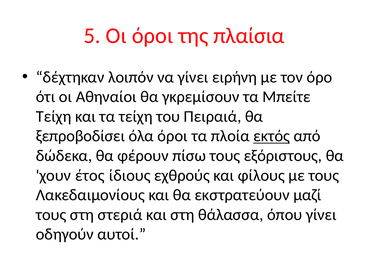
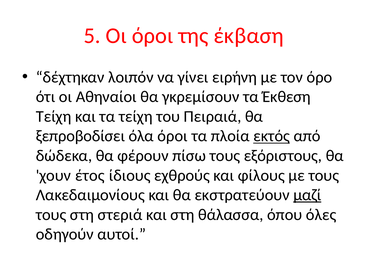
πλαίσια: πλαίσια -> έκβαση (249, 36)
Μπείτε: Μπείτε -> Έκθεση (287, 97)
μαζί underline: none -> present (307, 195)
όπου γίνει: γίνει -> όλες (321, 215)
